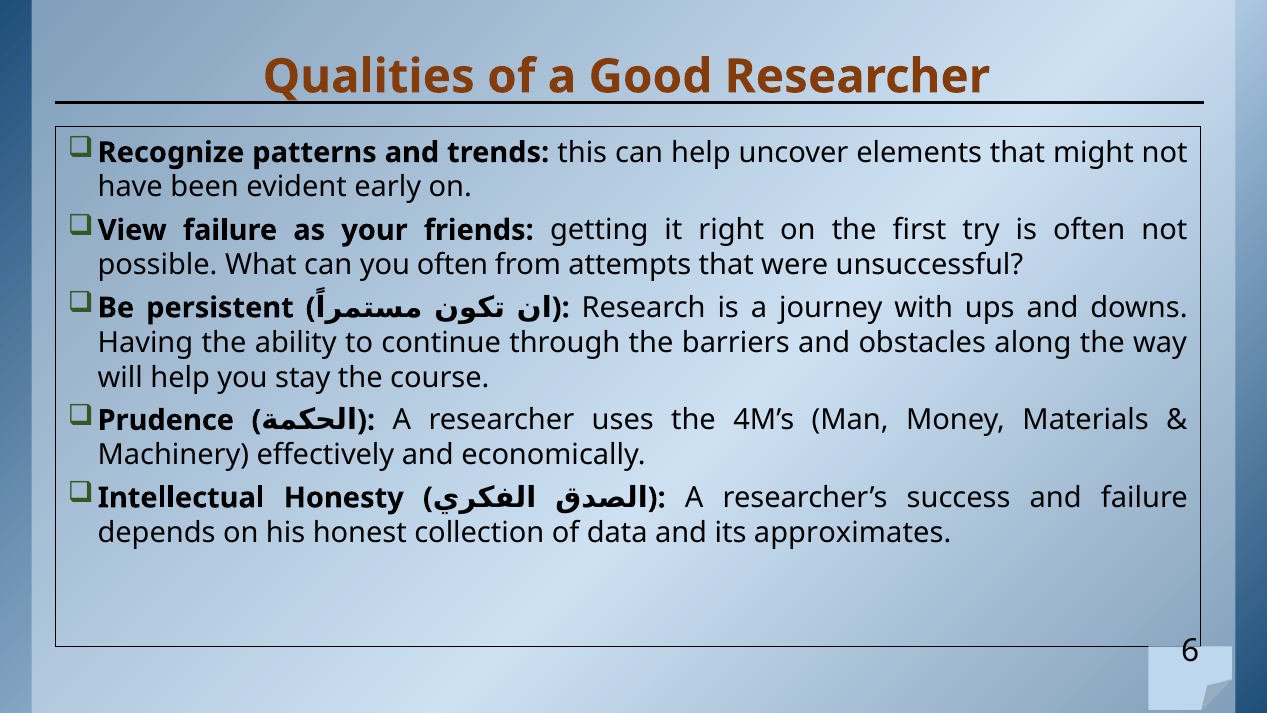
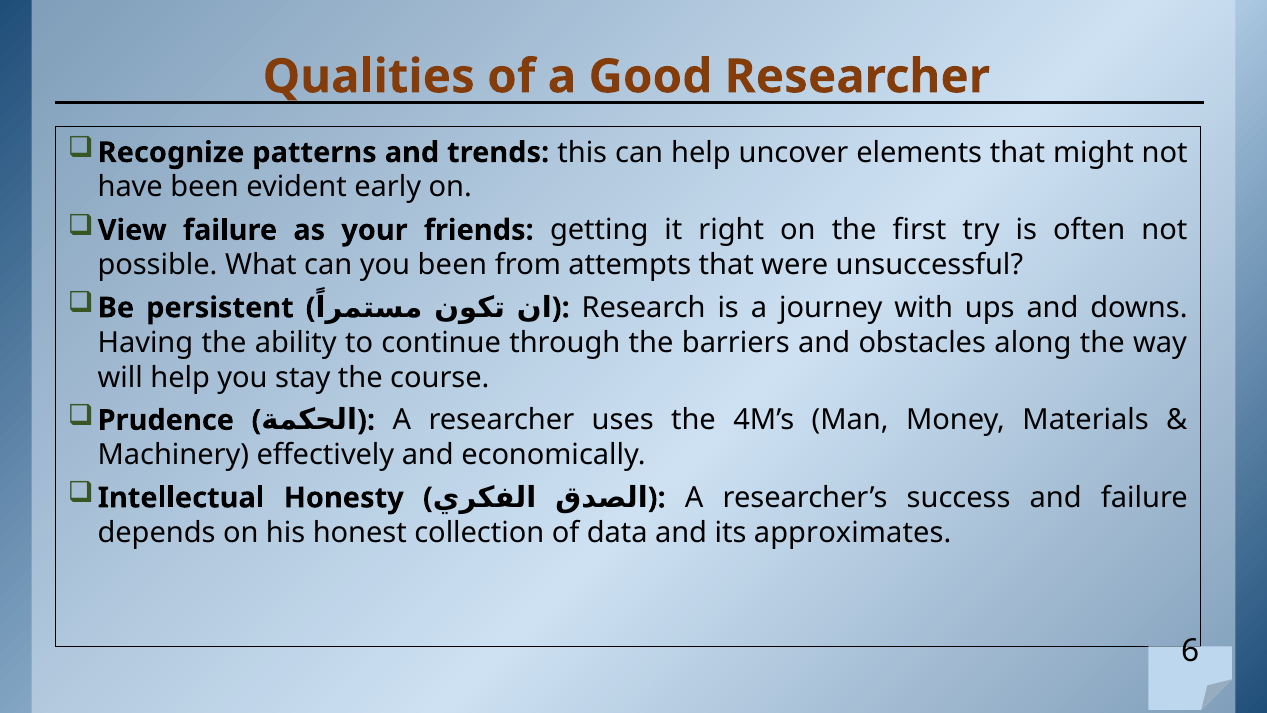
you often: often -> been (452, 265)
